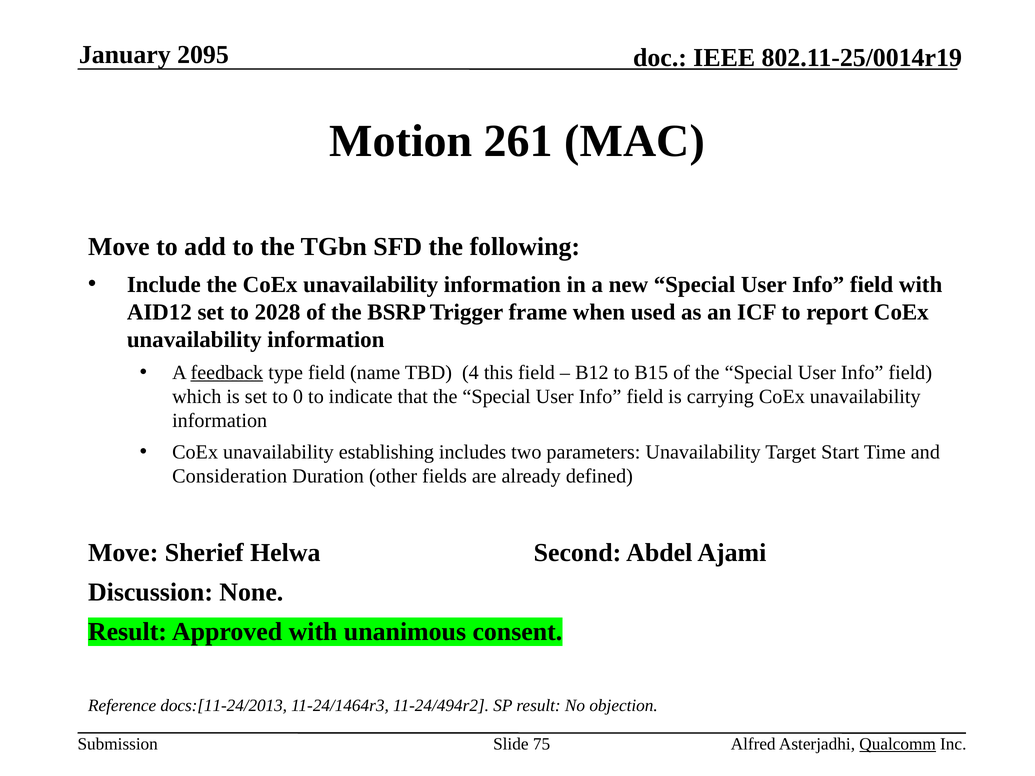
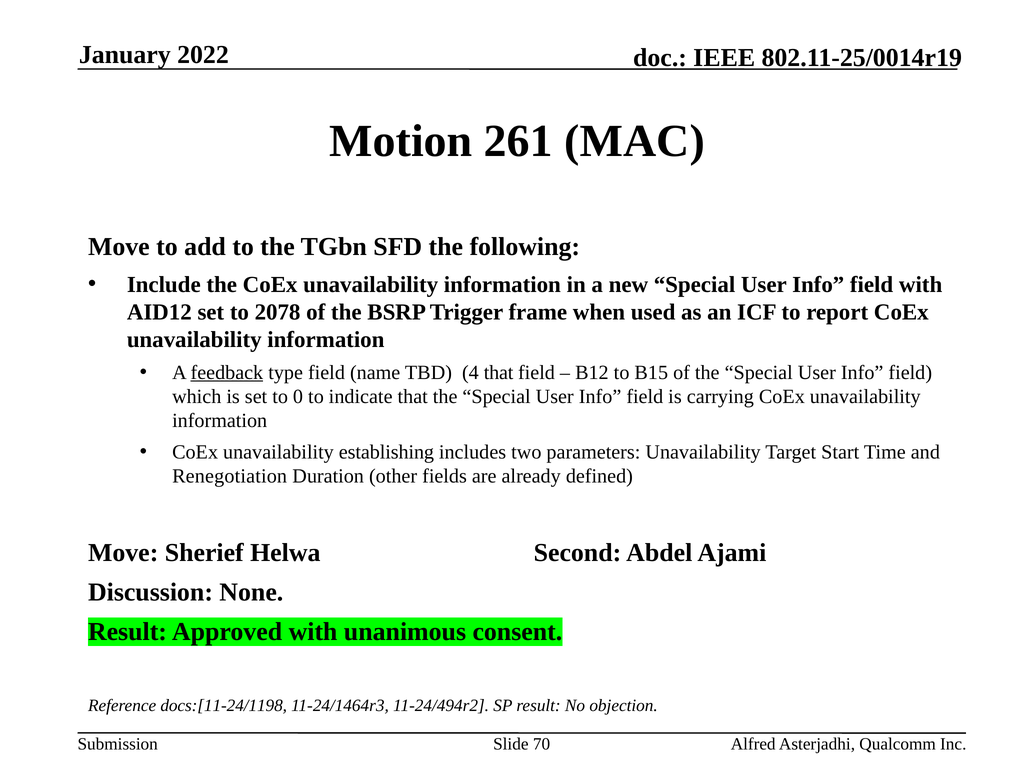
2095: 2095 -> 2022 (203, 55)
2028: 2028 -> 2078 (278, 312)
4 this: this -> that (499, 373)
Consideration: Consideration -> Renegotiation (230, 476)
docs:[11-24/2013: docs:[11-24/2013 -> docs:[11-24/1198 (224, 706)
75: 75 -> 70 (542, 744)
Qualcomm underline: present -> none (898, 744)
